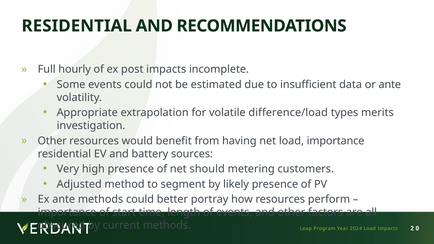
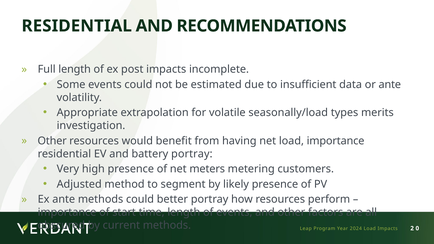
Full hourly: hourly -> length (75, 69)
difference/load: difference/load -> seasonally/load (288, 113)
battery sources: sources -> portray (192, 154)
should: should -> meters (207, 169)
